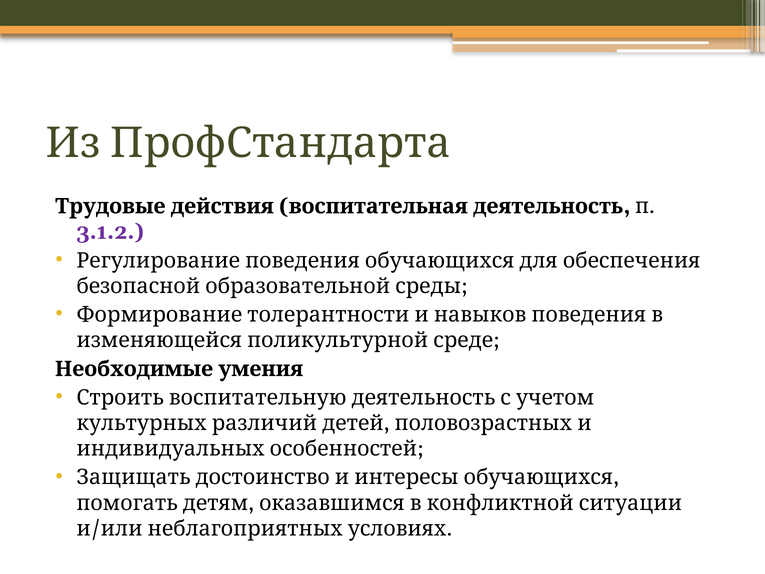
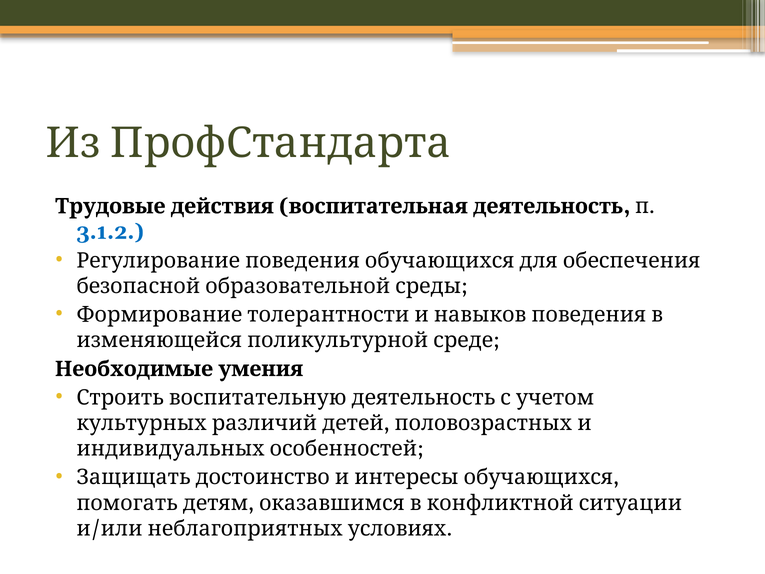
3.1.2 colour: purple -> blue (110, 232)
